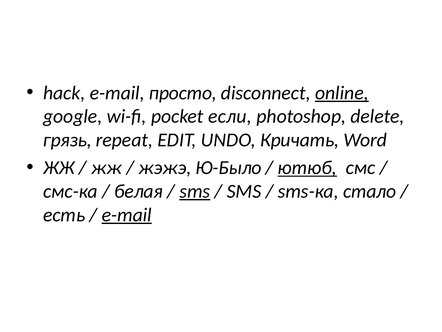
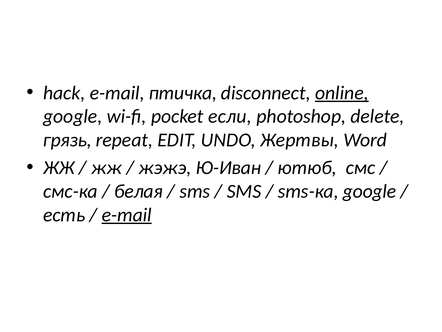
просто: просто -> птичка (183, 93)
Кричать: Кричать -> Жертвы (299, 140)
Ю-Было: Ю-Было -> Ю-Иван (229, 167)
ютюб underline: present -> none (307, 167)
sms underline: present -> none (195, 191)
sms-ка стало: стало -> google (370, 191)
